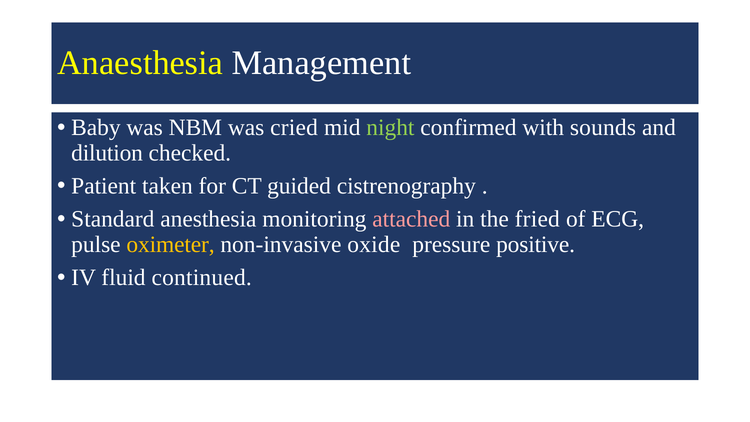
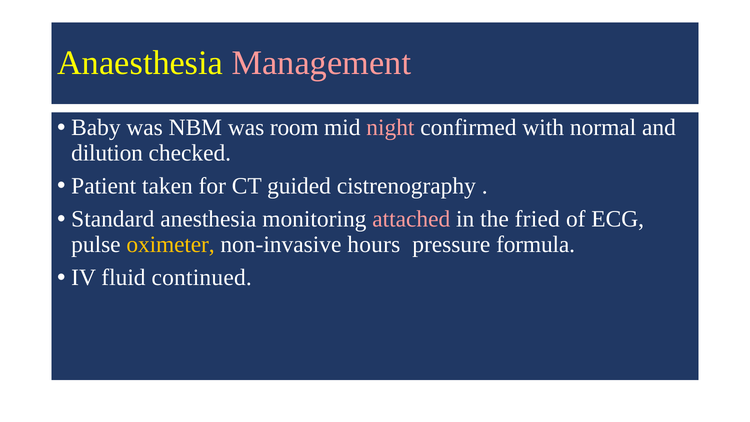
Management colour: white -> pink (321, 63)
cried: cried -> room (294, 128)
night colour: light green -> pink (390, 128)
sounds: sounds -> normal (603, 128)
oxide: oxide -> hours (374, 245)
positive: positive -> formula (536, 245)
